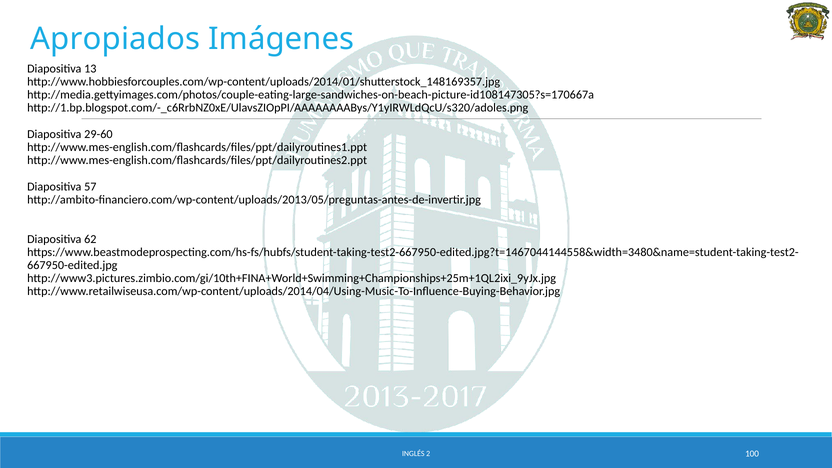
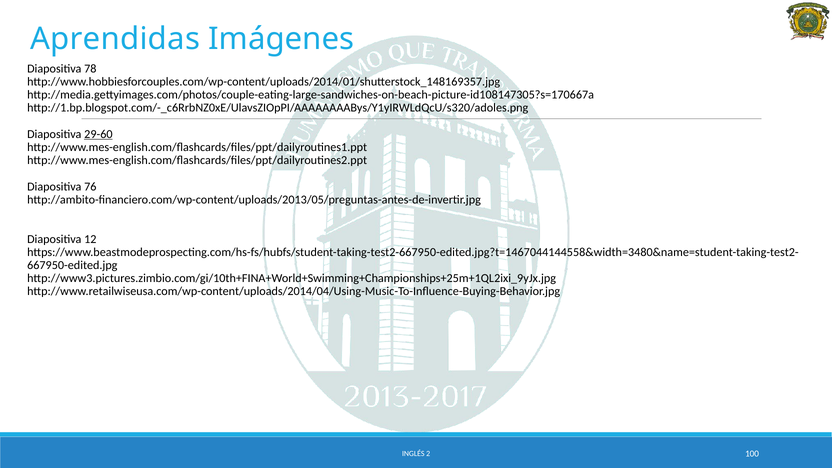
Apropiados: Apropiados -> Aprendidas (115, 39)
13: 13 -> 78 (90, 69)
29-60 underline: none -> present (98, 134)
57: 57 -> 76 (90, 187)
62: 62 -> 12 (90, 239)
